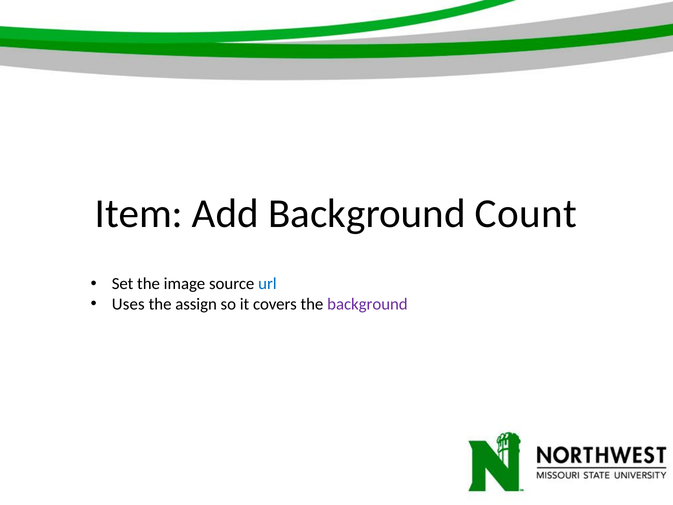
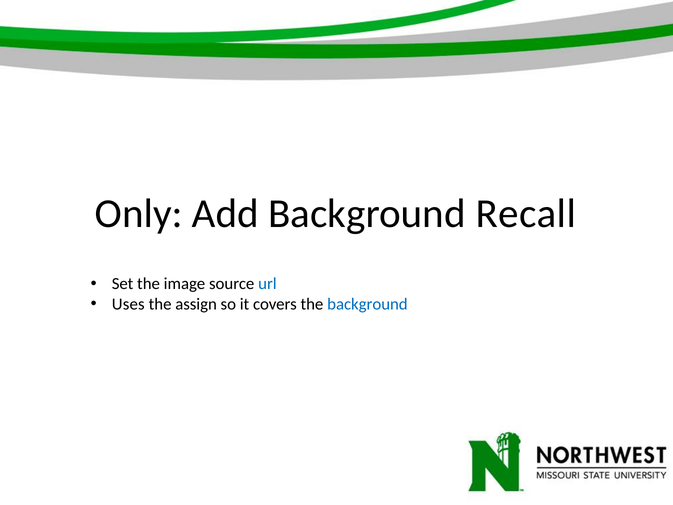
Item: Item -> Only (139, 214)
Count: Count -> Recall (526, 214)
background colour: purple -> blue (367, 304)
